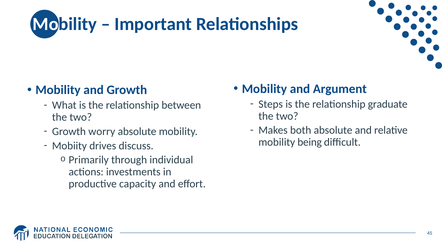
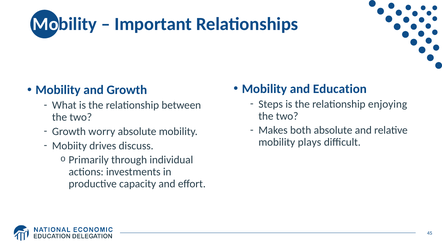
Argument: Argument -> Education (340, 89)
graduate: graduate -> enjoying (388, 104)
being: being -> plays (310, 142)
